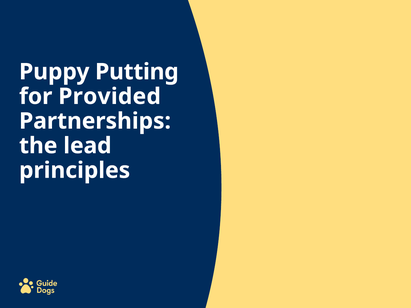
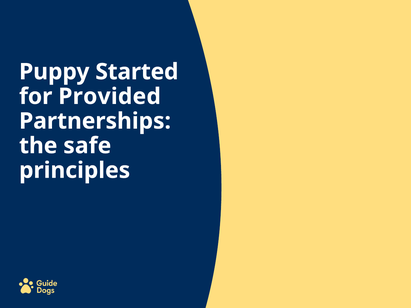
Putting: Putting -> Started (137, 72)
lead: lead -> safe (87, 146)
